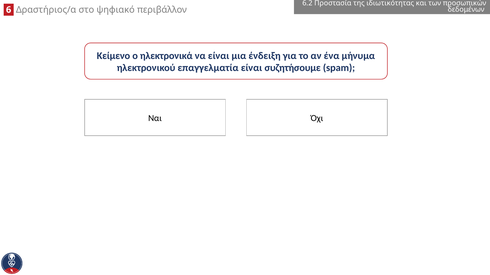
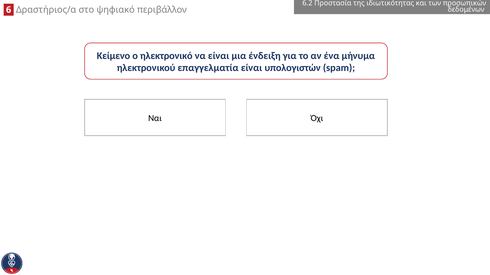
ηλεκτρονικά: ηλεκτρονικά -> ηλεκτρονικό (166, 56)
συζητήσουμε: συζητήσουμε -> υπολογιστών (293, 68)
